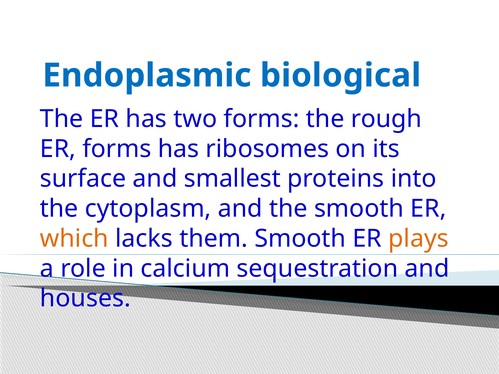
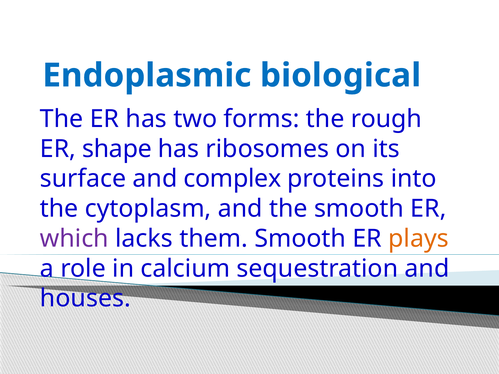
ER forms: forms -> shape (117, 149)
smallest: smallest -> complex (232, 179)
which colour: orange -> purple (74, 239)
